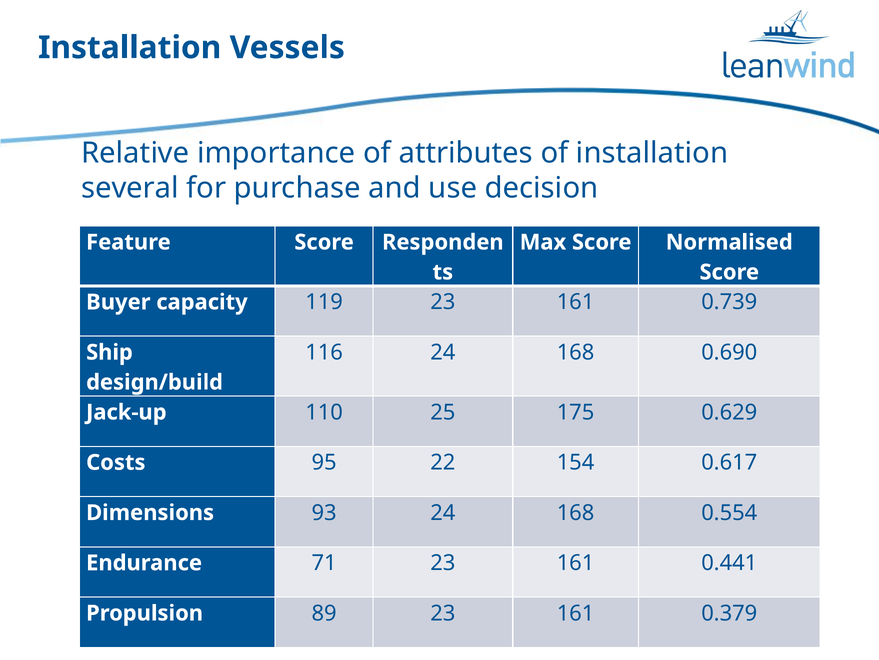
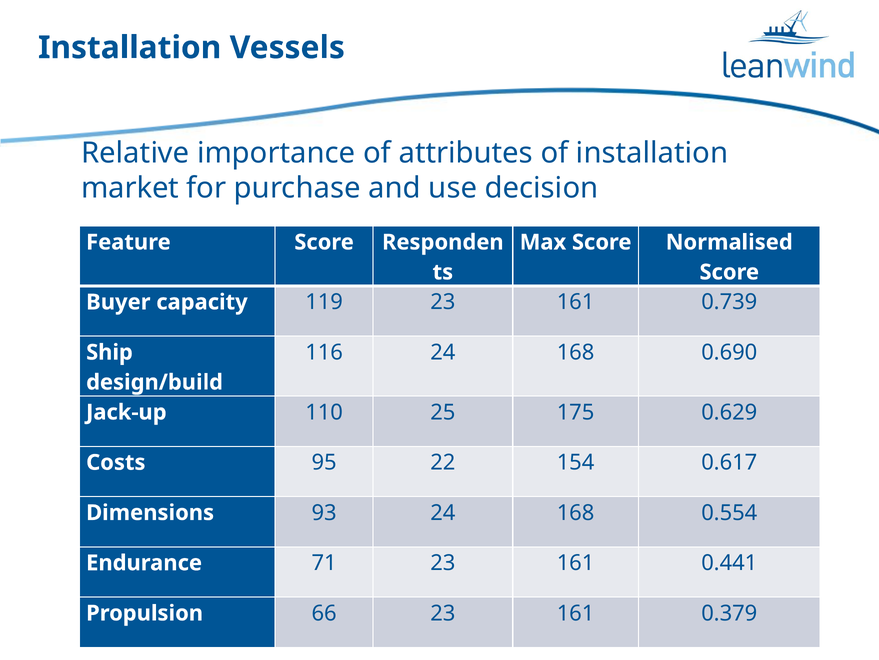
several: several -> market (130, 188)
89: 89 -> 66 (324, 613)
